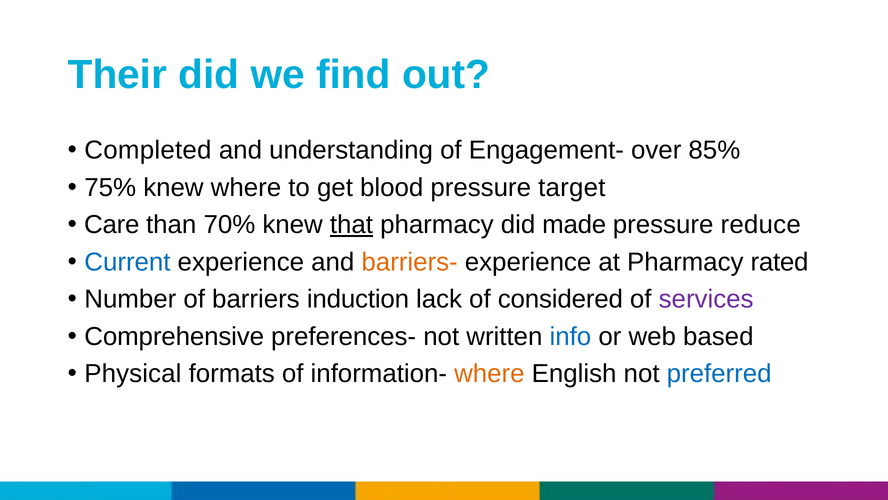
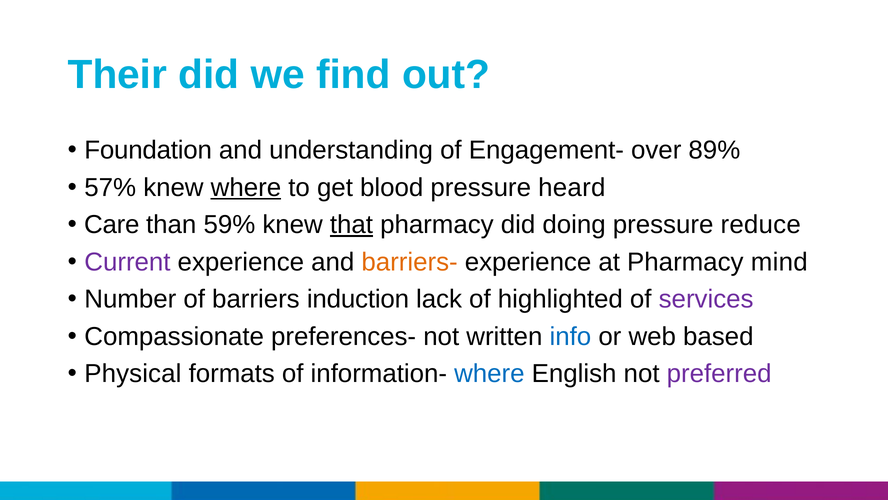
Completed: Completed -> Foundation (148, 150)
85%: 85% -> 89% (714, 150)
75%: 75% -> 57% (110, 187)
where underline: none -> present (246, 187)
target: target -> heard (572, 187)
70%: 70% -> 59% (229, 225)
made: made -> doing (574, 225)
Current colour: blue -> purple (127, 262)
rated: rated -> mind (779, 262)
considered: considered -> highlighted (560, 299)
Comprehensive: Comprehensive -> Compassionate (174, 336)
where colour: orange -> blue (489, 374)
preferred colour: blue -> purple (719, 374)
